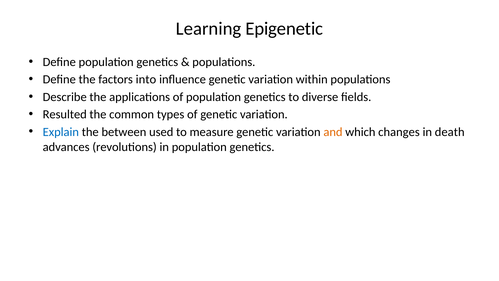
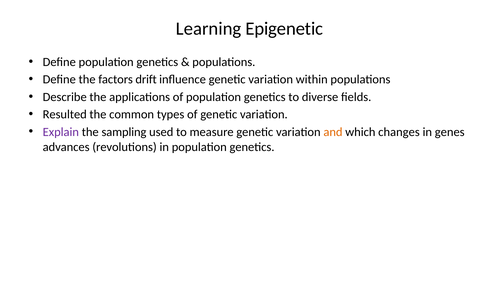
into: into -> drift (146, 79)
Explain colour: blue -> purple (61, 132)
between: between -> sampling (124, 132)
death: death -> genes (450, 132)
